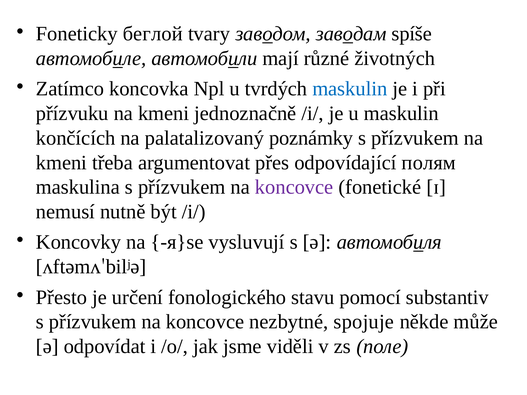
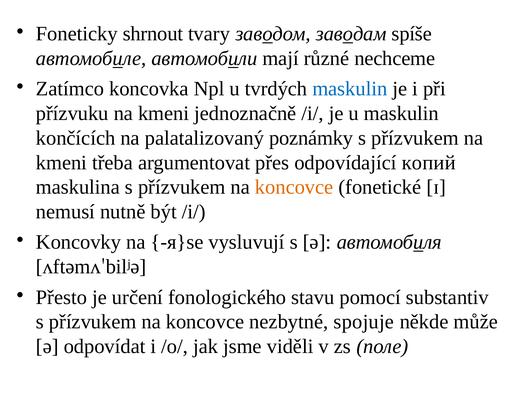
беглой: беглой -> shrnout (153, 34)
životných: životných -> nechceme (395, 58)
полям: полям -> копий (429, 163)
koncovce colour: purple -> orange (294, 187)
